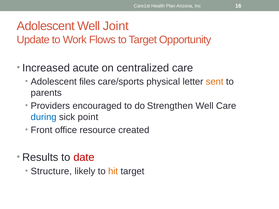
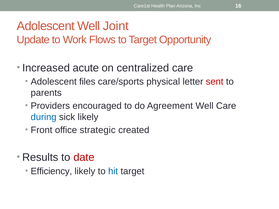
sent colour: orange -> red (215, 82)
Strengthen: Strengthen -> Agreement (170, 106)
sick point: point -> likely (88, 117)
resource: resource -> strategic (98, 130)
Structure: Structure -> Efficiency (51, 171)
hit colour: orange -> blue (113, 171)
